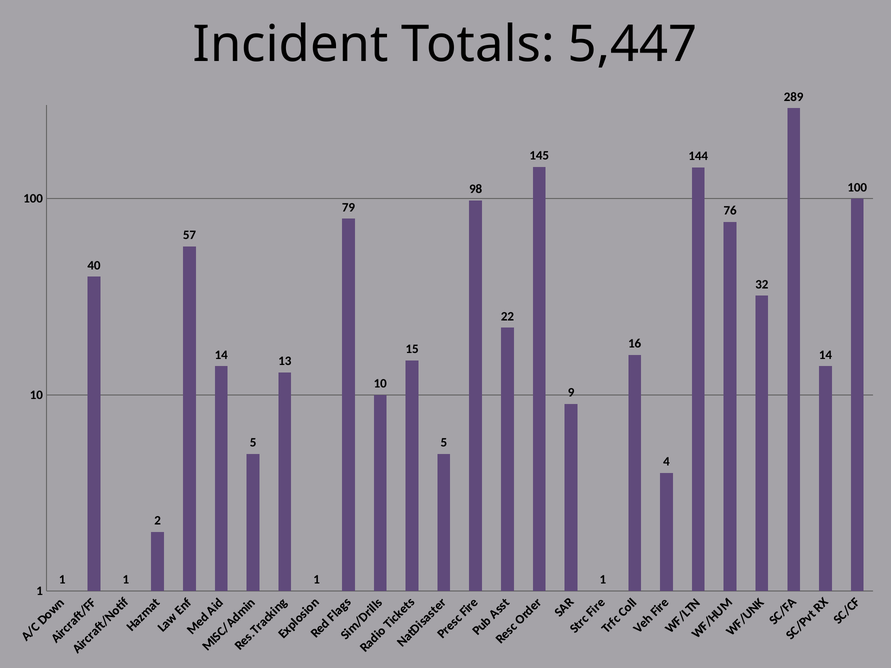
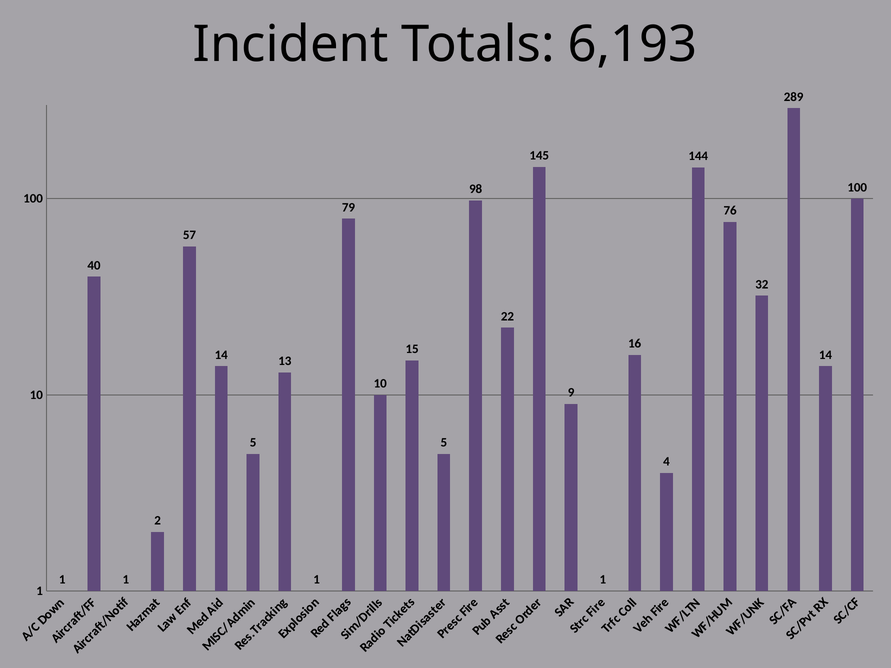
5,447: 5,447 -> 6,193 (633, 44)
